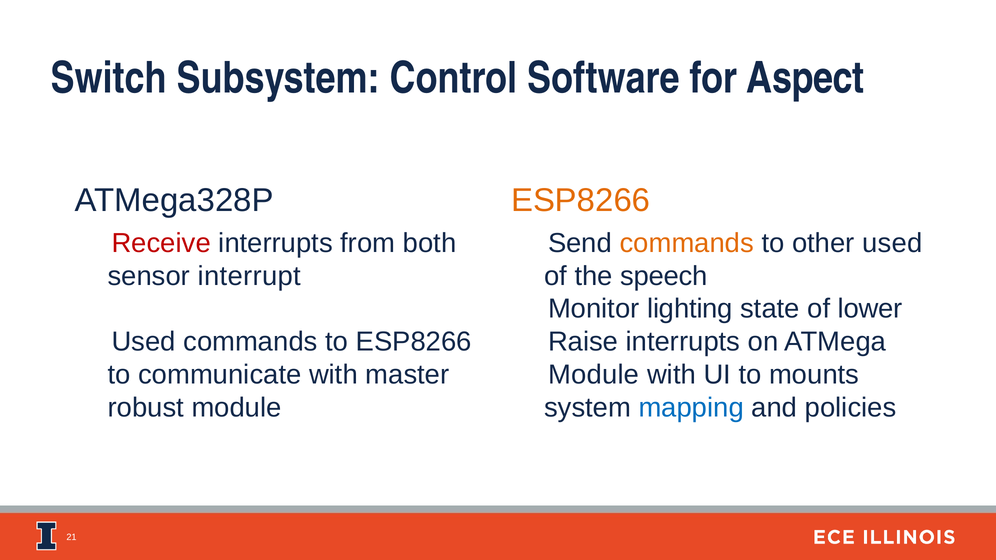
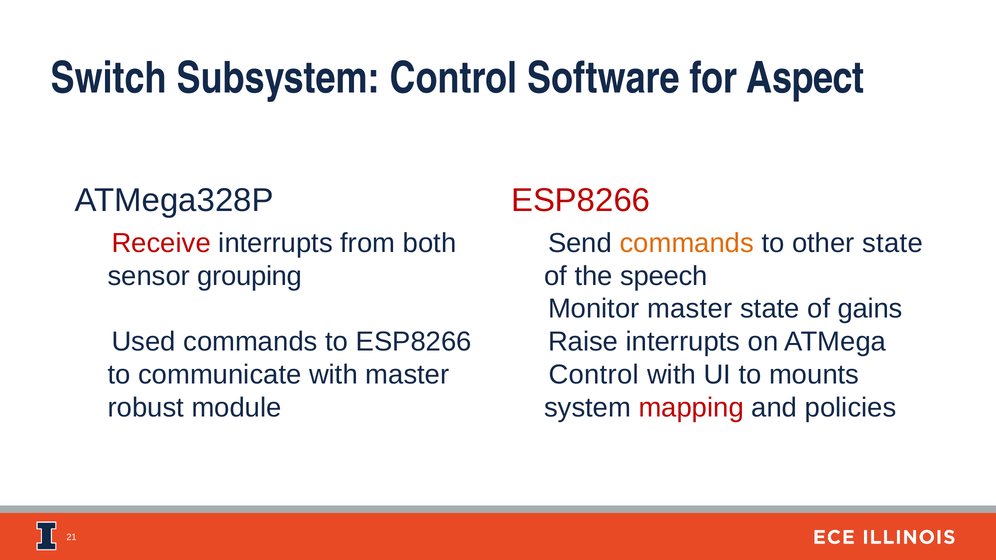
ESP8266 colour: orange -> red (581, 201)
other used: used -> state (893, 243)
interrupt: interrupt -> grouping (250, 276)
Monitor lighting: lighting -> master (690, 309)
lower: lower -> gains (870, 309)
Module: Module -> Control (594, 375)
mapping colour: blue -> red (691, 408)
